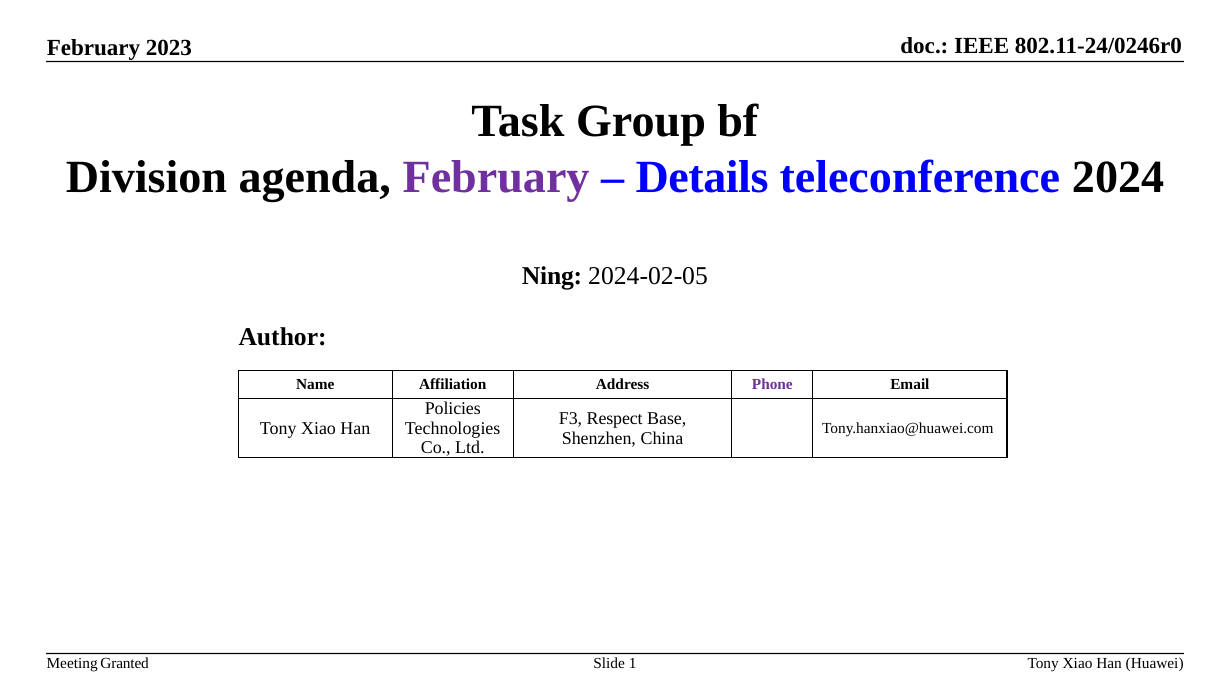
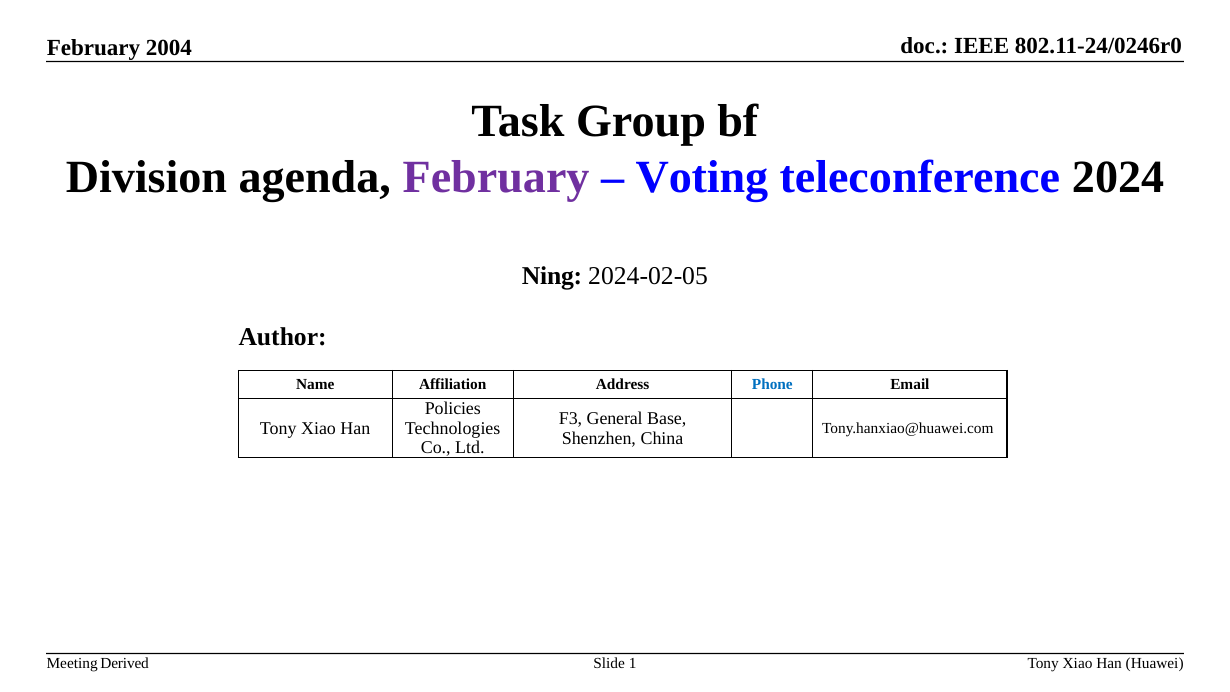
2023: 2023 -> 2004 (169, 48)
Details: Details -> Voting (702, 177)
Phone colour: purple -> blue (772, 384)
Respect: Respect -> General (615, 418)
Granted: Granted -> Derived (125, 664)
